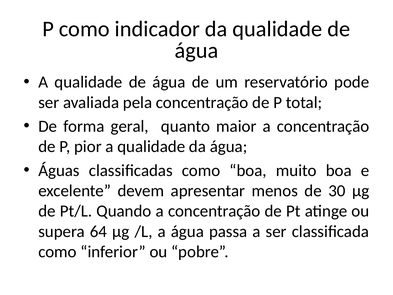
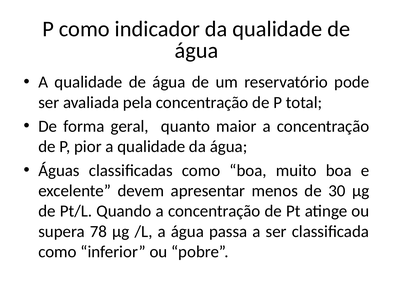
64: 64 -> 78 (98, 231)
